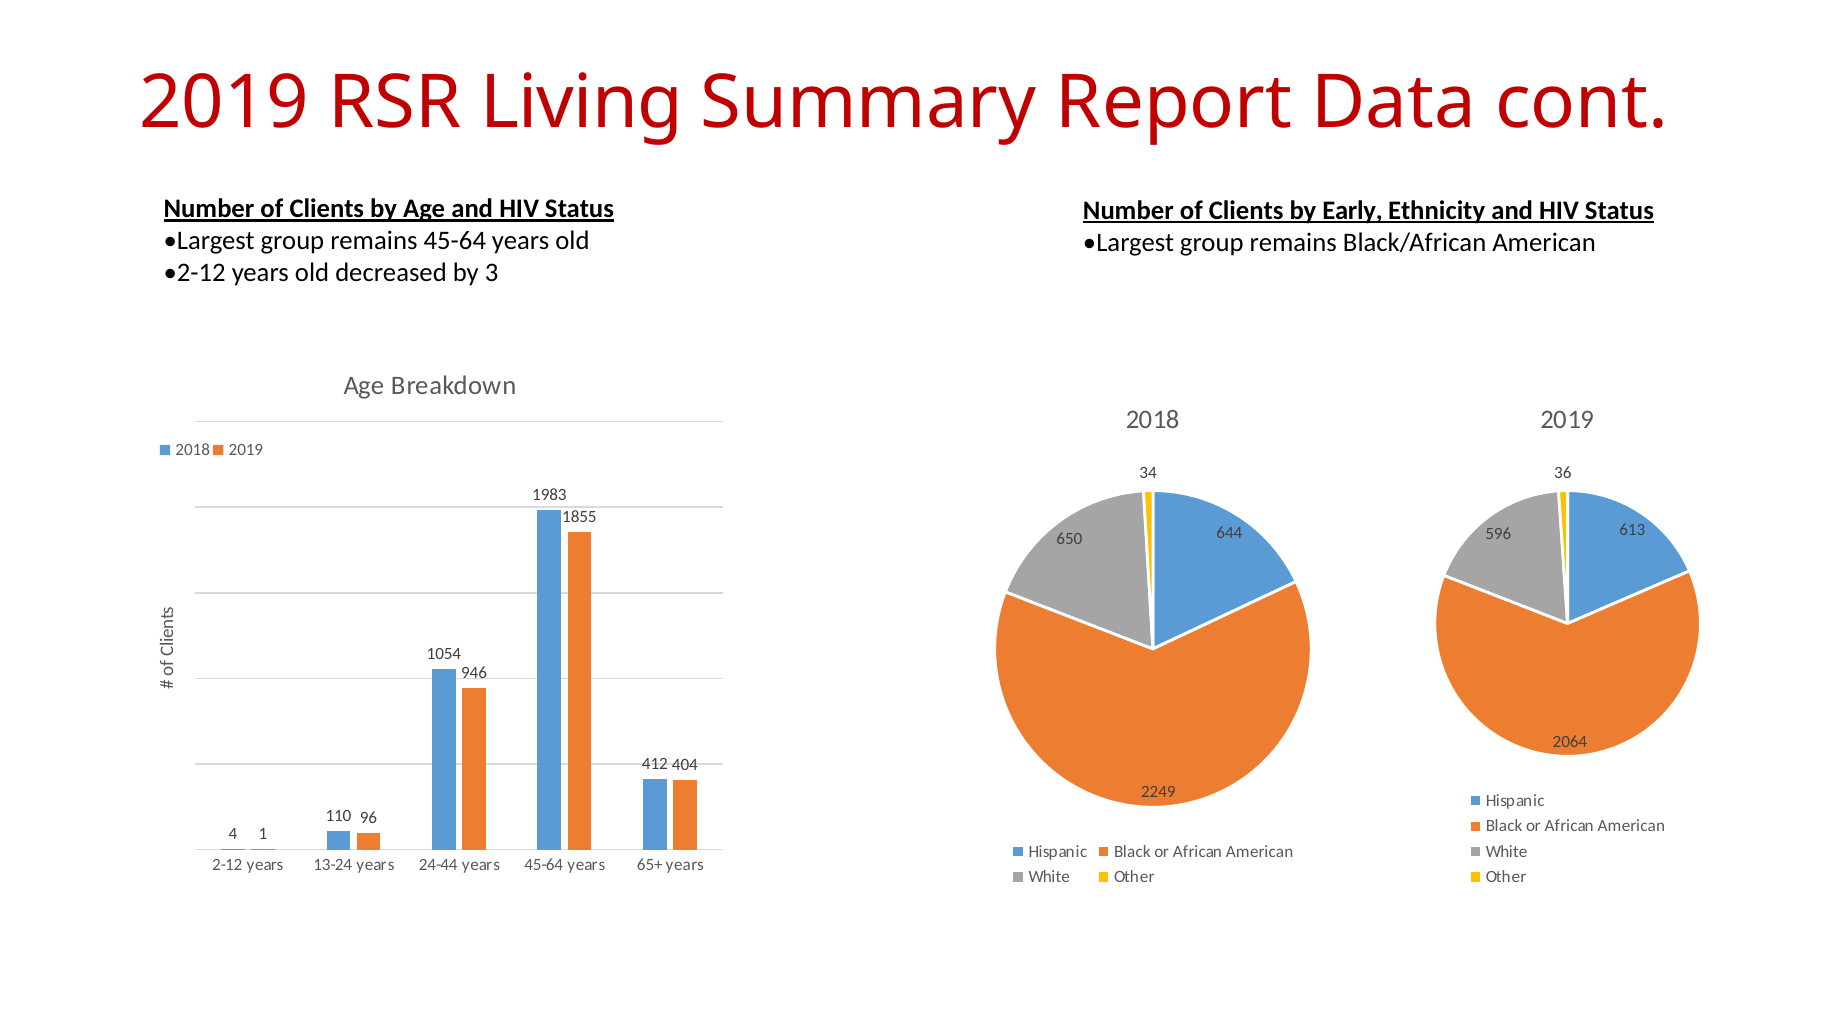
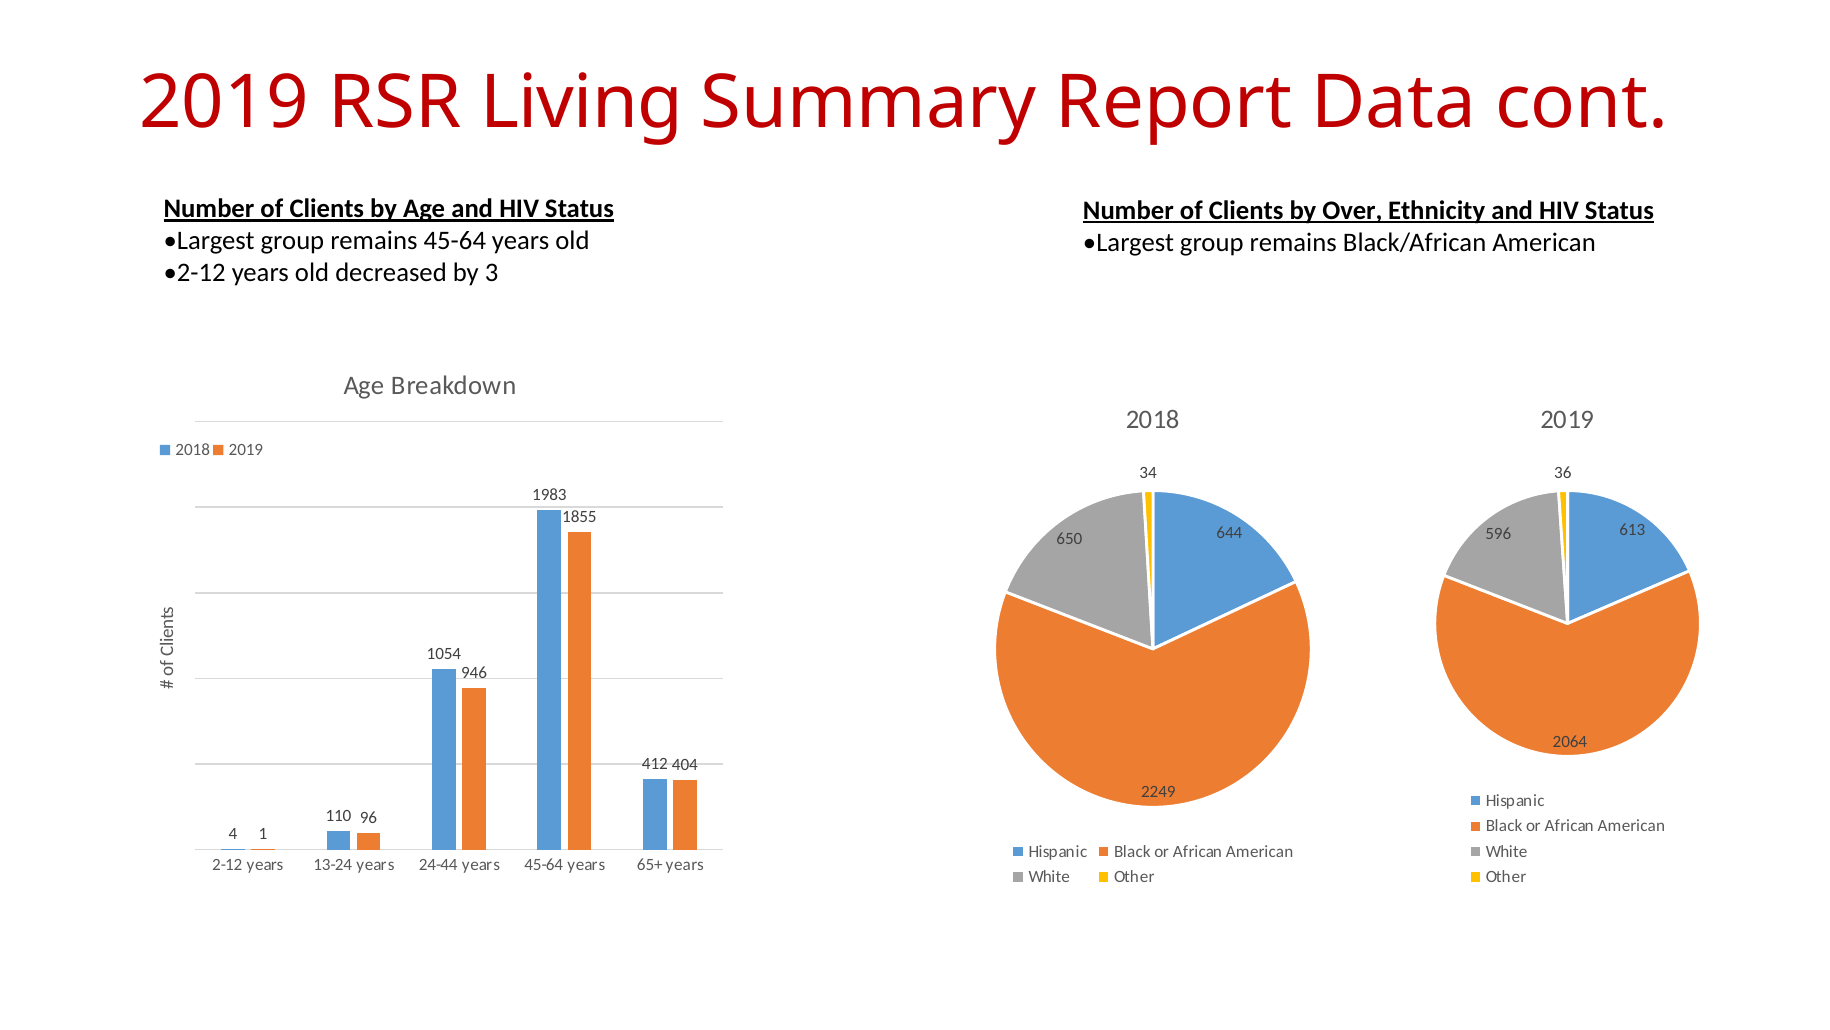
Early: Early -> Over (1352, 210)
